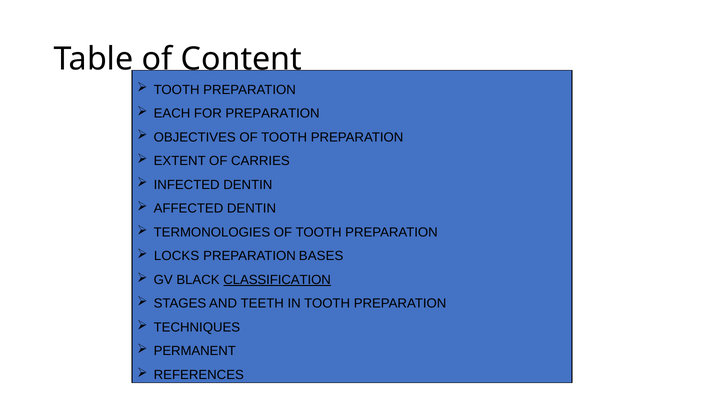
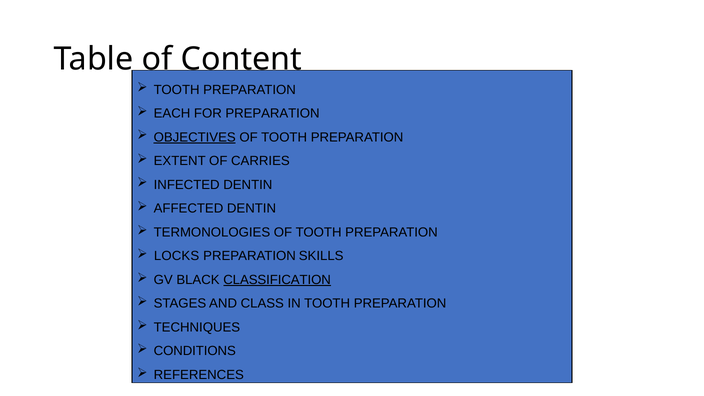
OBJECTIVES underline: none -> present (195, 137)
BASES: BASES -> SKILLS (321, 256)
TEETH: TEETH -> CLASS (262, 304)
PERMANENT: PERMANENT -> CONDITIONS (195, 351)
